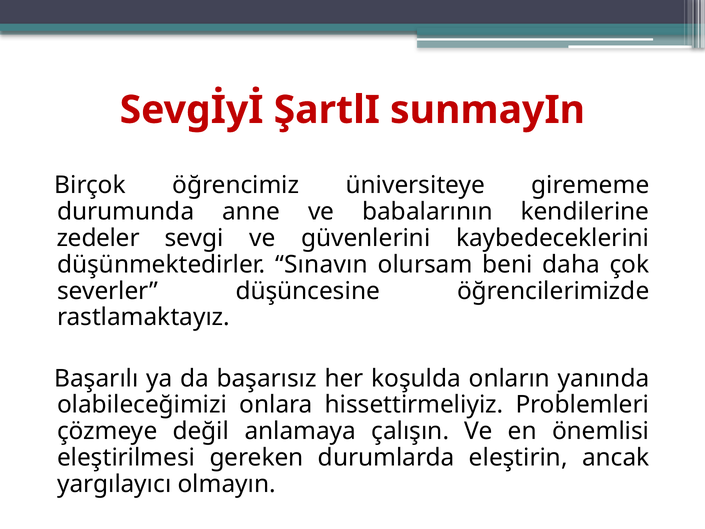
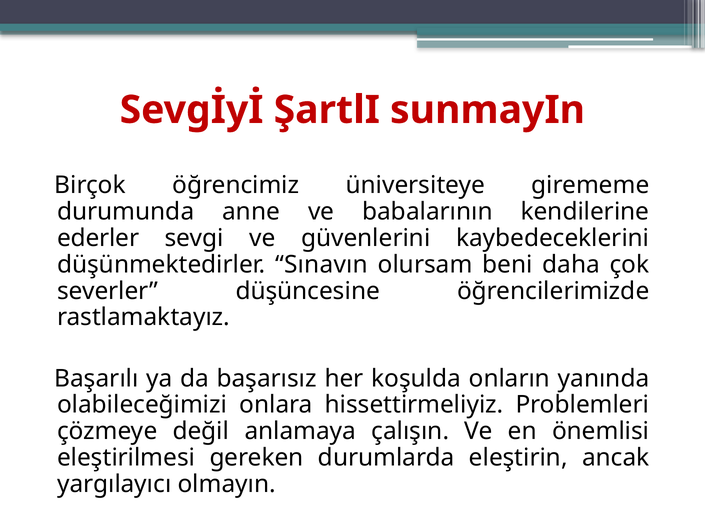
zedeler: zedeler -> ederler (98, 238)
